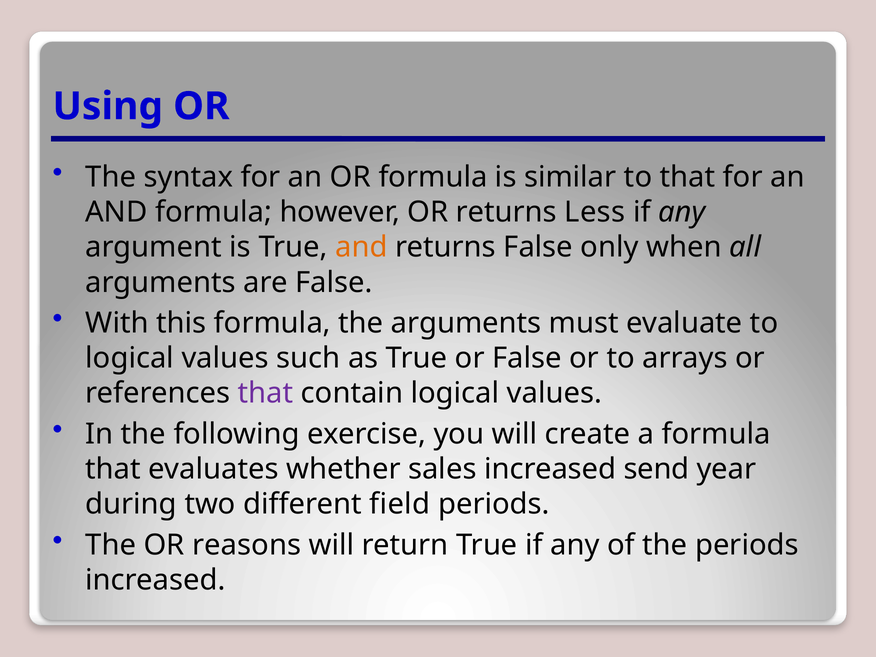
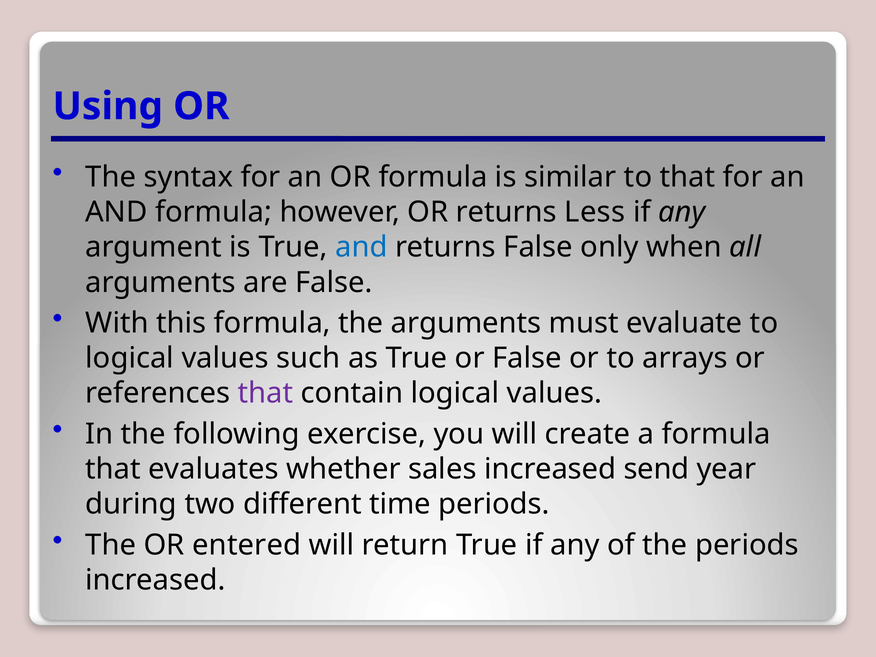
and colour: orange -> blue (361, 247)
field: field -> time (400, 504)
reasons: reasons -> entered (247, 545)
